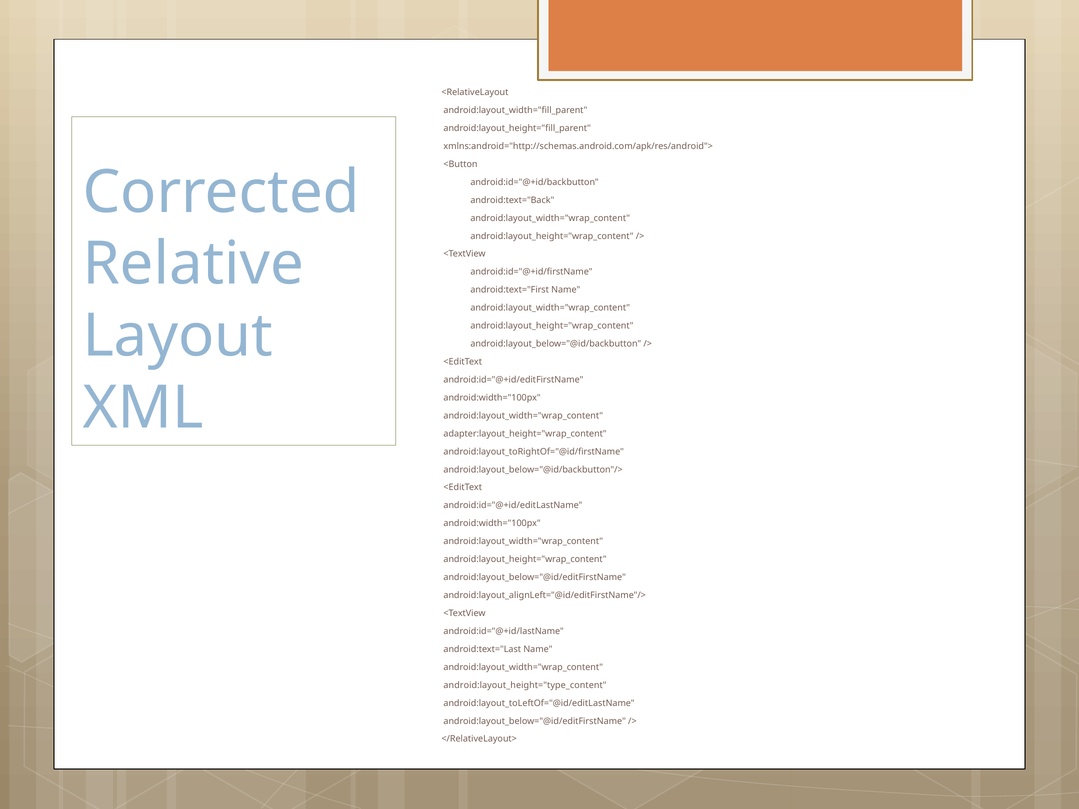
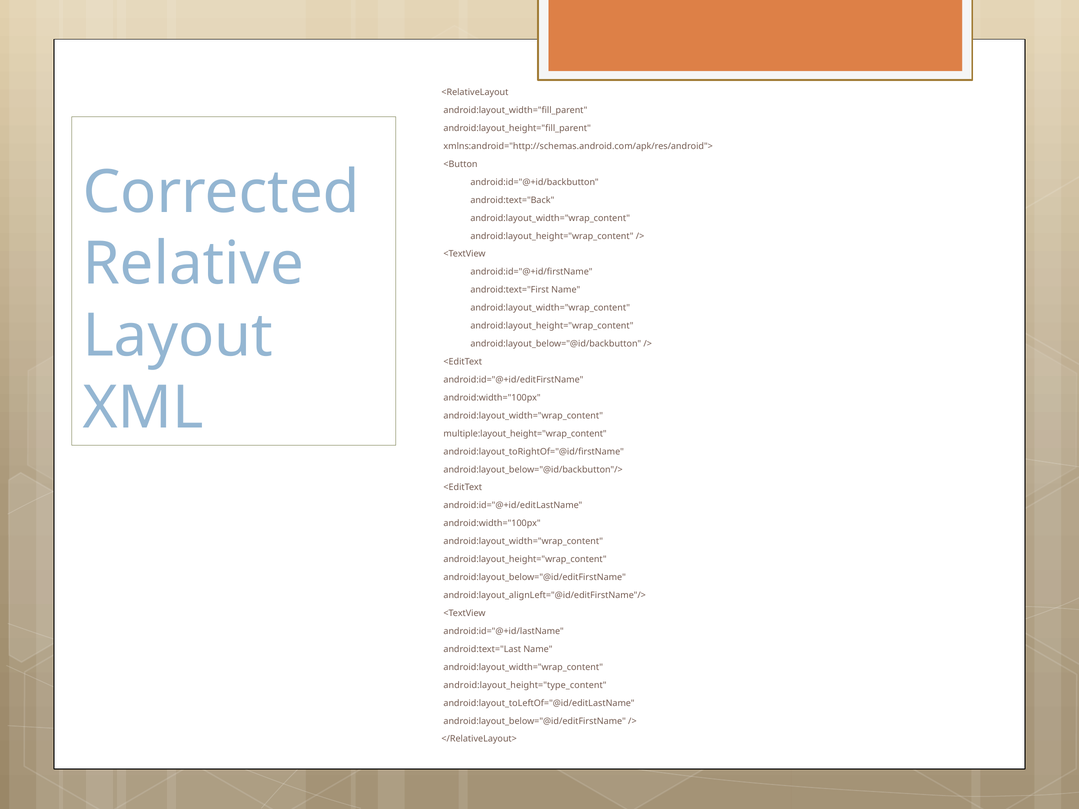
adapter:layout_height="wrap_content: adapter:layout_height="wrap_content -> multiple:layout_height="wrap_content (525, 434)
